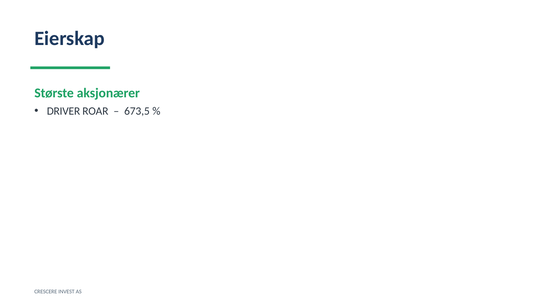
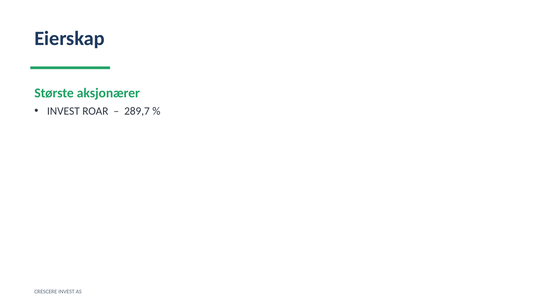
DRIVER: DRIVER -> INVEST (63, 111)
673,5: 673,5 -> 289,7 (137, 111)
